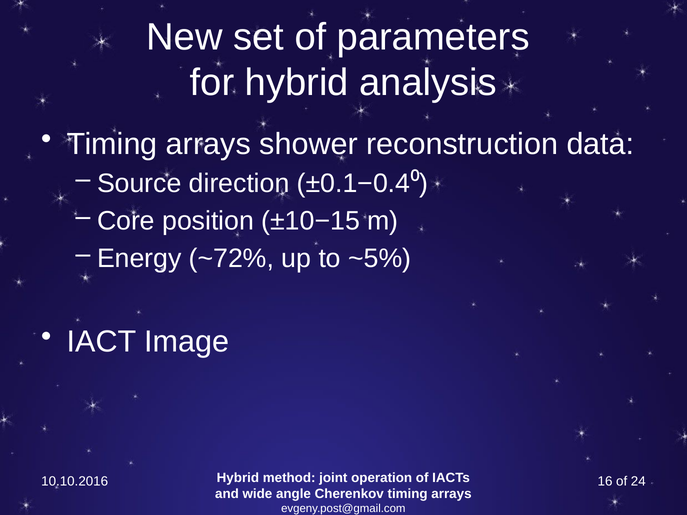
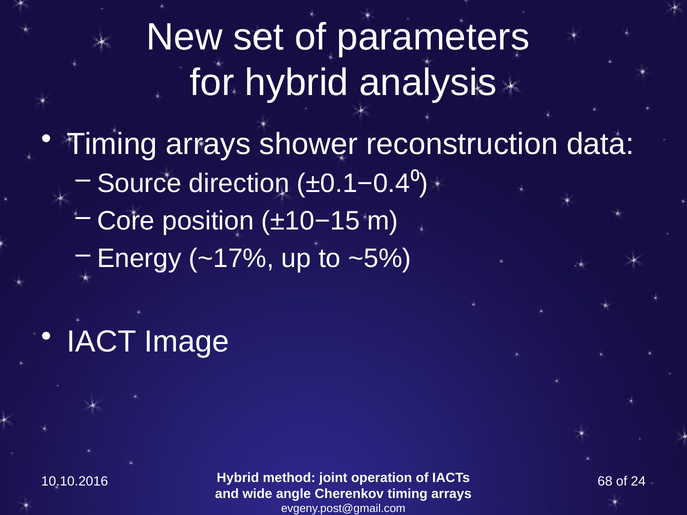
~72%: ~72% -> ~17% (231, 258)
16: 16 -> 68 (605, 482)
